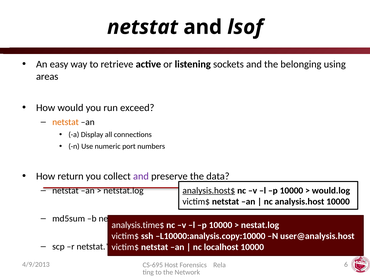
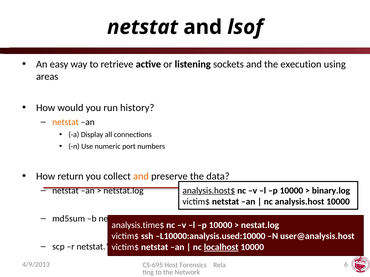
belonging: belonging -> execution (301, 64)
exceed: exceed -> history (137, 108)
and colour: purple -> orange (141, 177)
would.log: would.log -> binary.log (331, 191)
L10000:analysis.copy:10000: L10000:analysis.copy:10000 -> L10000:analysis.used:10000 (210, 237)
localhost underline: none -> present (221, 248)
